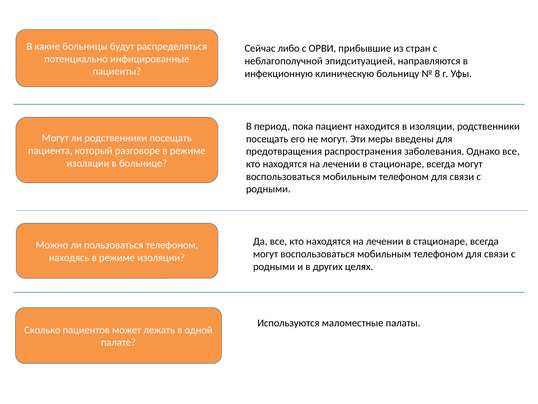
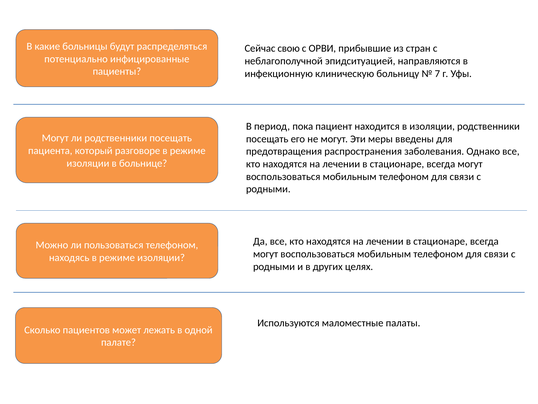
либо: либо -> свою (289, 48)
8: 8 -> 7 (437, 73)
